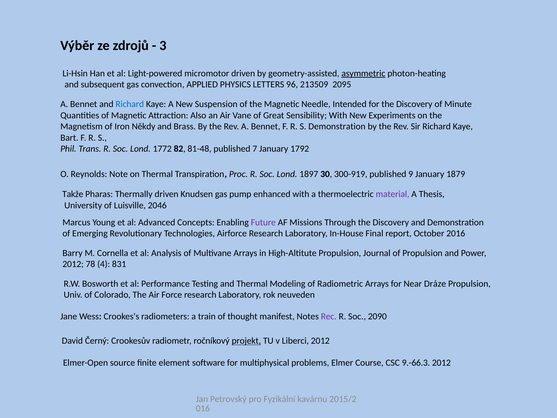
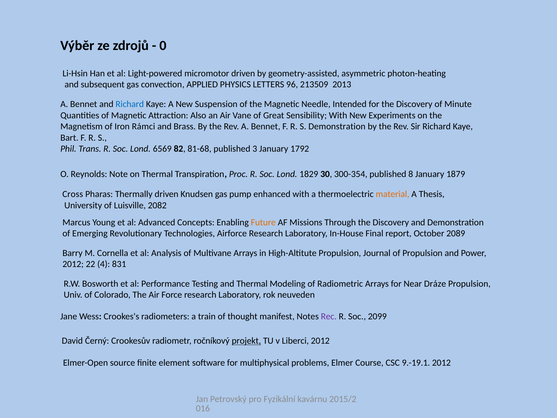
3: 3 -> 0 (163, 45)
asymmetric underline: present -> none (363, 73)
2095: 2095 -> 2013 (342, 84)
Někdy: Někdy -> Rámci (143, 126)
1772: 1772 -> 6569 (162, 149)
81-48: 81-48 -> 81-68 (199, 149)
7: 7 -> 3 (255, 149)
1897: 1897 -> 1829 (309, 174)
300-919: 300-919 -> 300-354 (351, 174)
9: 9 -> 8 (411, 174)
Takže: Takže -> Cross (73, 194)
material colour: purple -> orange (393, 194)
2046: 2046 -> 2082 (157, 205)
Future colour: purple -> orange (263, 222)
2016: 2016 -> 2089 (456, 233)
78: 78 -> 22 (90, 264)
2090: 2090 -> 2099 (377, 316)
9.-66.3: 9.-66.3 -> 9.-19.1 (416, 363)
